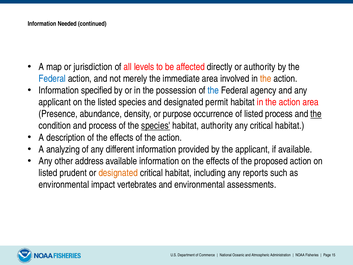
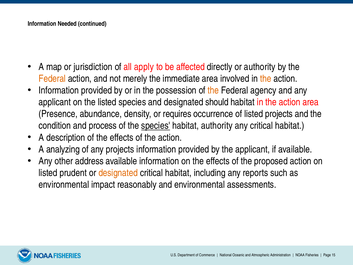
levels: levels -> apply (144, 67)
Federal colour: blue -> orange (52, 79)
specified: specified -> provided (97, 90)
the colour: blue -> orange (213, 90)
permit: permit -> should (217, 102)
purpose: purpose -> requires (177, 114)
listed process: process -> projects (279, 114)
the underline: present -> none (316, 114)
any different: different -> projects (120, 149)
vertebrates: vertebrates -> reasonably (137, 184)
